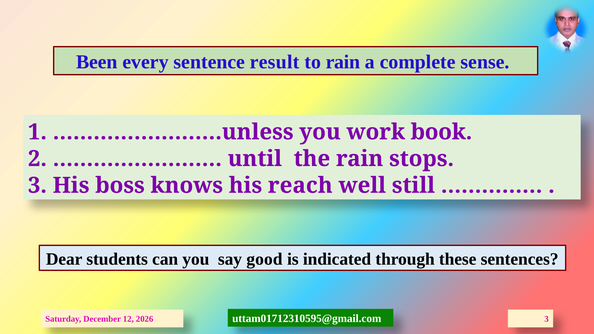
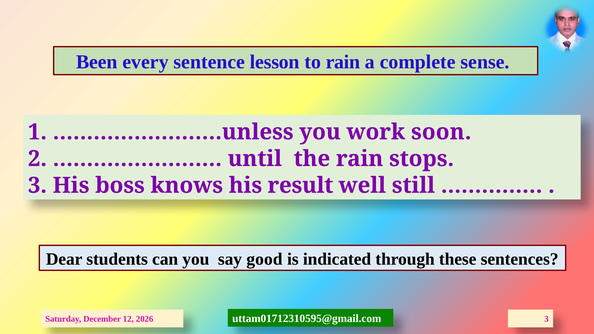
result: result -> lesson (275, 62)
book: book -> soon (441, 132)
reach: reach -> result (300, 186)
